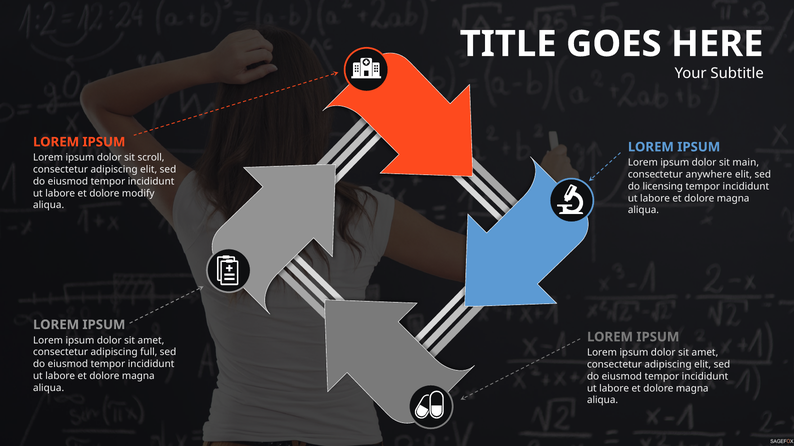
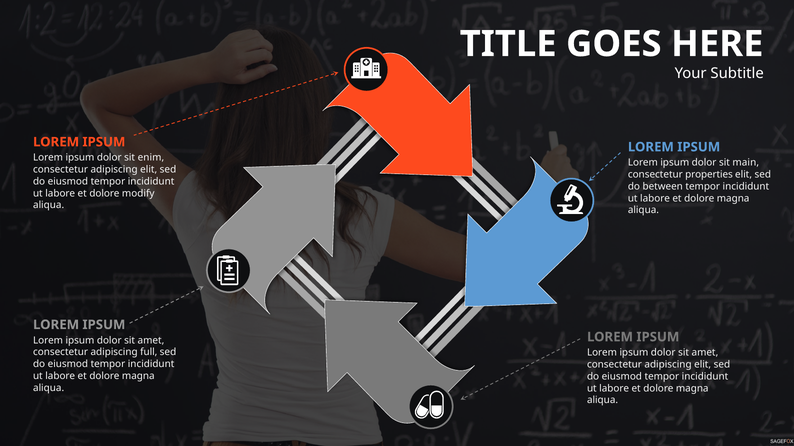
scroll: scroll -> enim (151, 158)
anywhere: anywhere -> properties (709, 175)
licensing: licensing -> between (663, 187)
